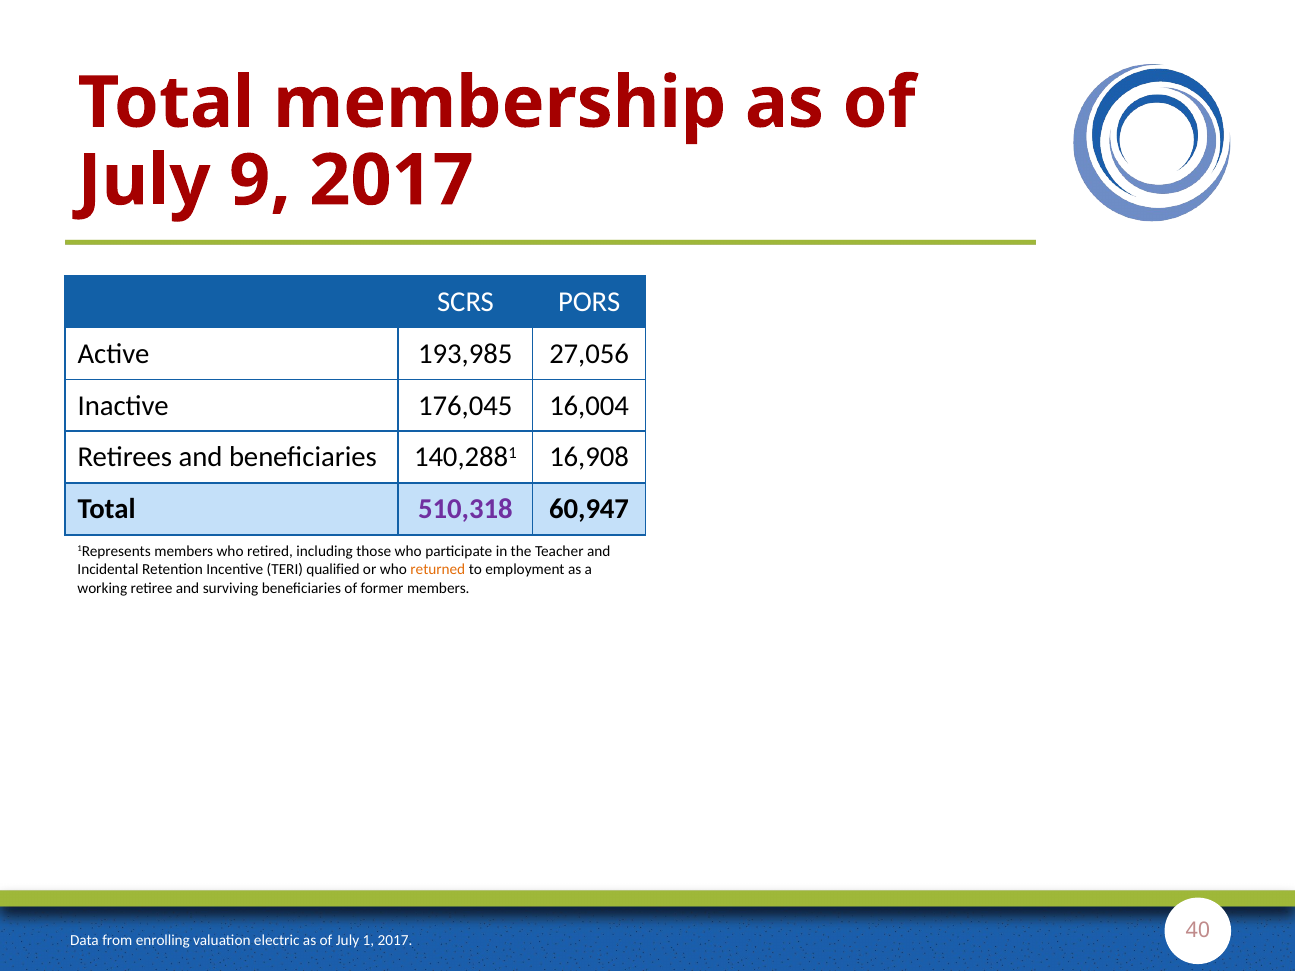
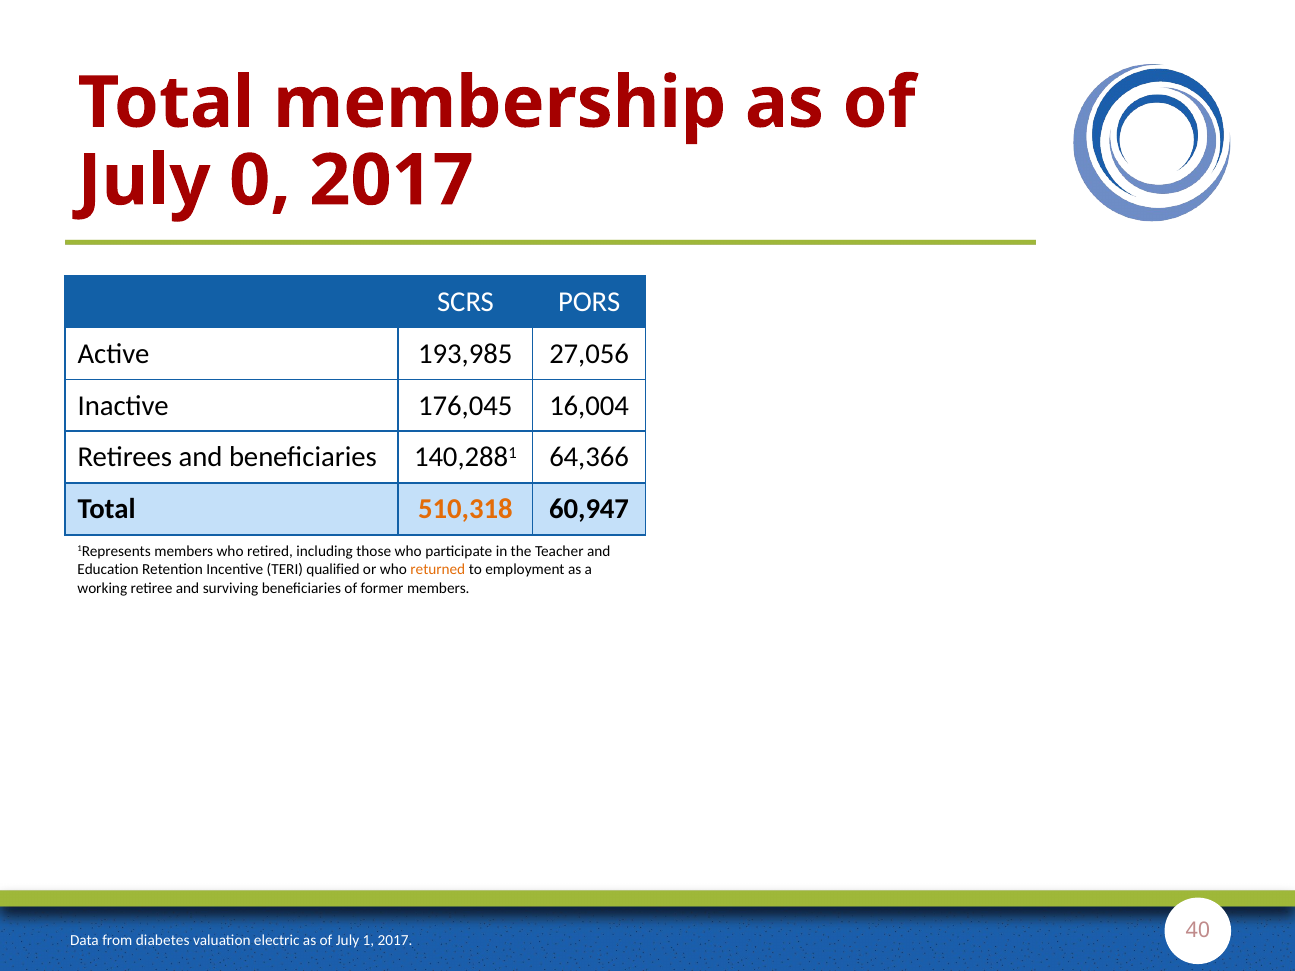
9: 9 -> 0 (260, 181)
16,908: 16,908 -> 64,366 (589, 458)
510,318 colour: purple -> orange (465, 509)
Incidental: Incidental -> Education (108, 570)
enrolling: enrolling -> diabetes (163, 941)
